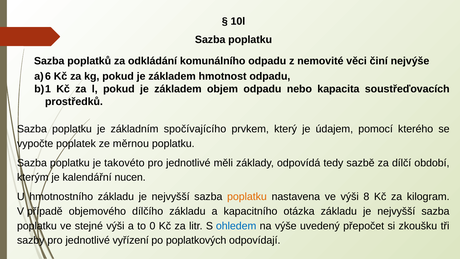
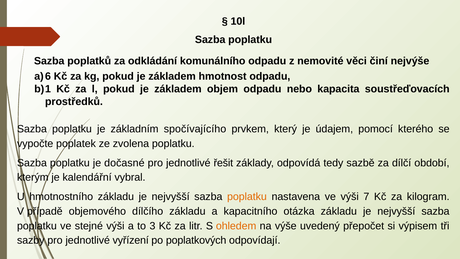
měrnou: měrnou -> zvolena (131, 143)
takovéto: takovéto -> dočasné (124, 163)
měli: měli -> řešit (223, 163)
nucen: nucen -> vybral (130, 177)
8: 8 -> 7 (366, 197)
0: 0 -> 3 (152, 226)
ohledem colour: blue -> orange (236, 226)
zkoušku: zkoušku -> výpisem (418, 226)
